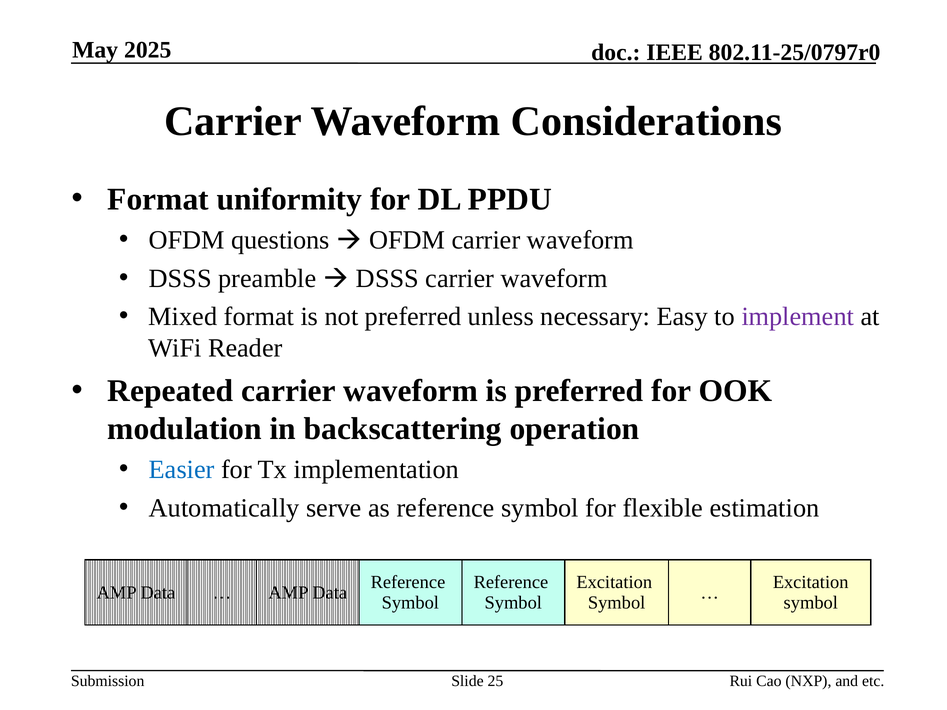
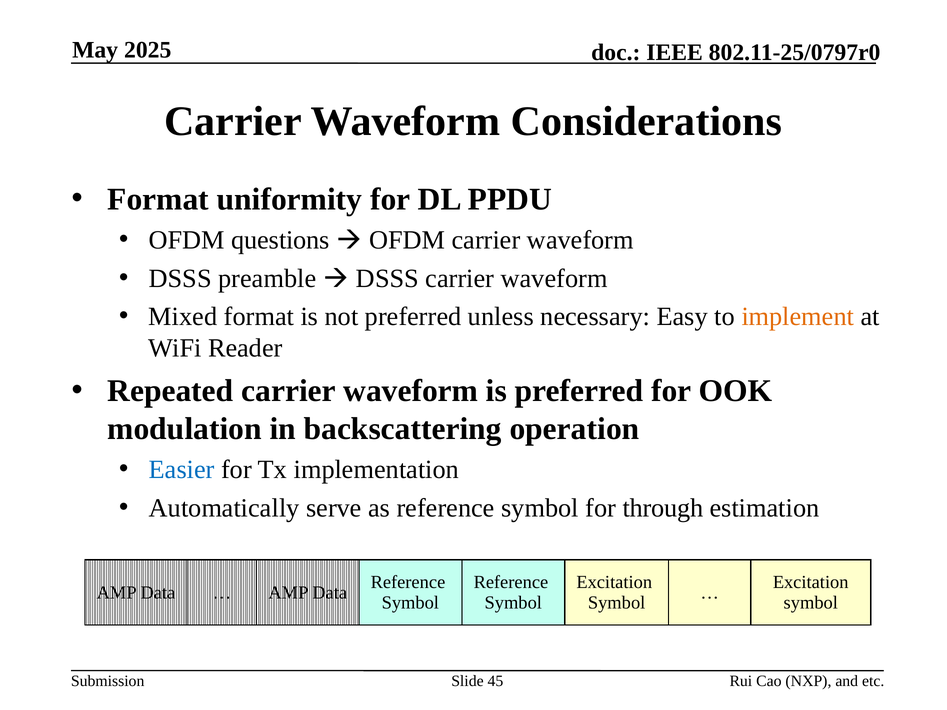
implement colour: purple -> orange (798, 317)
flexible: flexible -> through (663, 508)
25: 25 -> 45 (495, 681)
